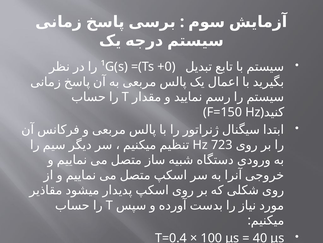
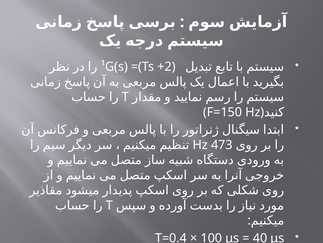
+0: +0 -> +2 (167, 67)
723: 723 -> 473 (222, 144)
